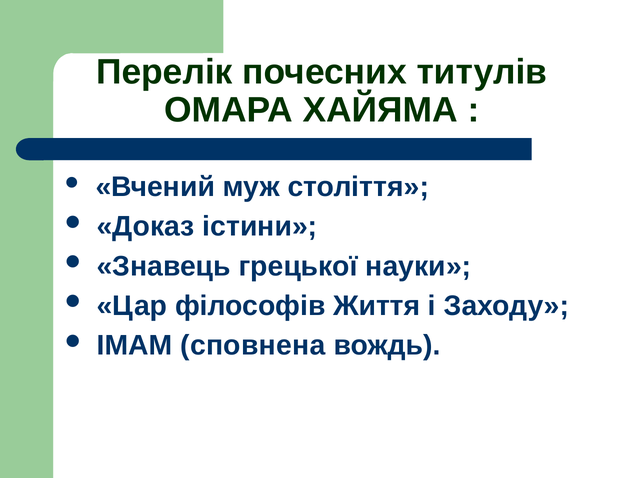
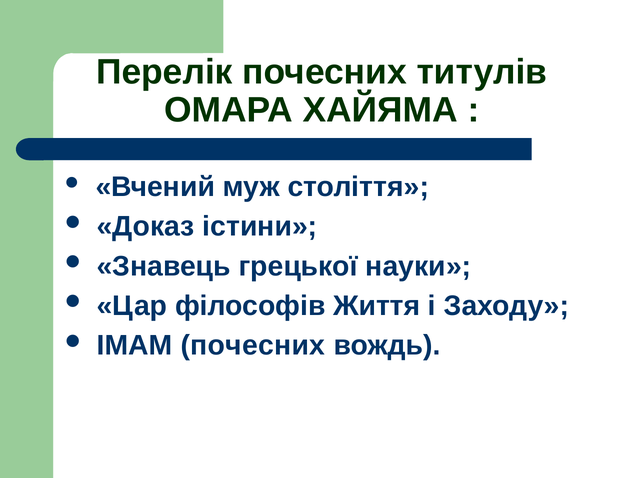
ІМАМ сповнена: сповнена -> почесних (253, 346)
